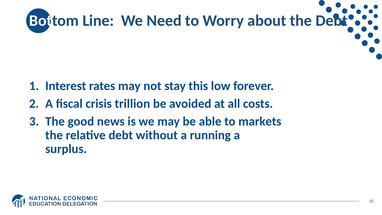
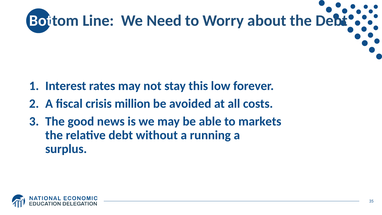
trillion: trillion -> million (132, 104)
